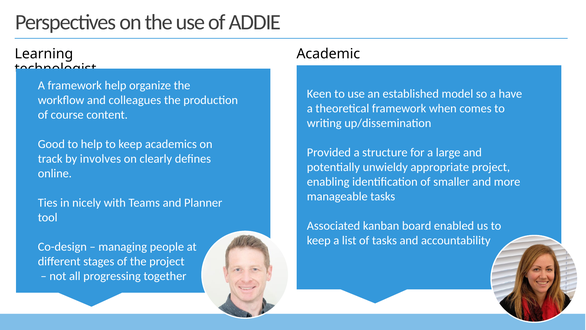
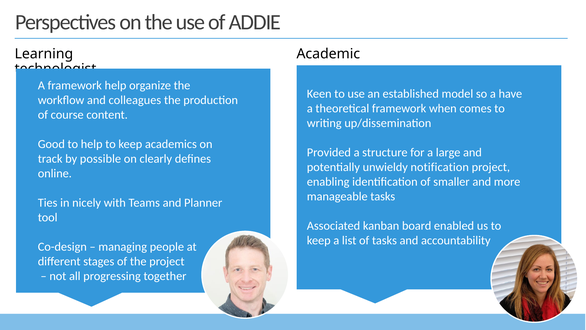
involves: involves -> possible (100, 159)
appropriate: appropriate -> notification (440, 167)
